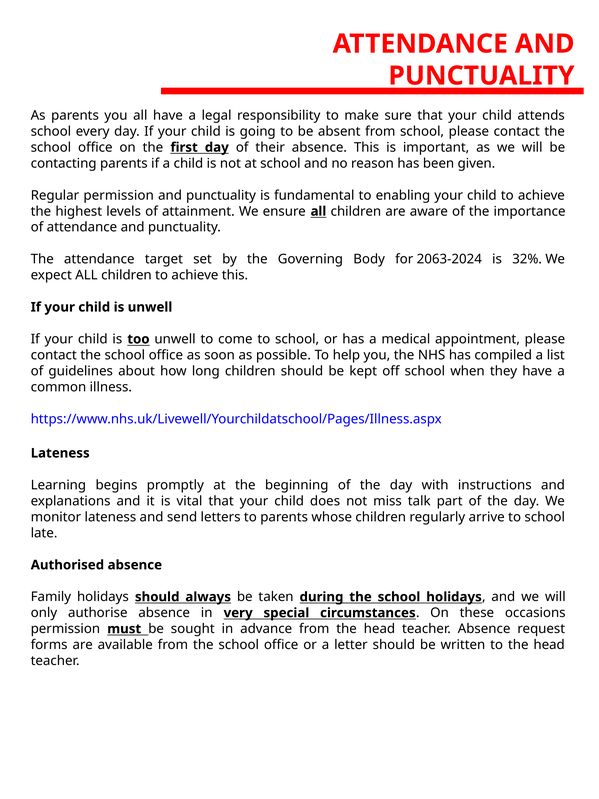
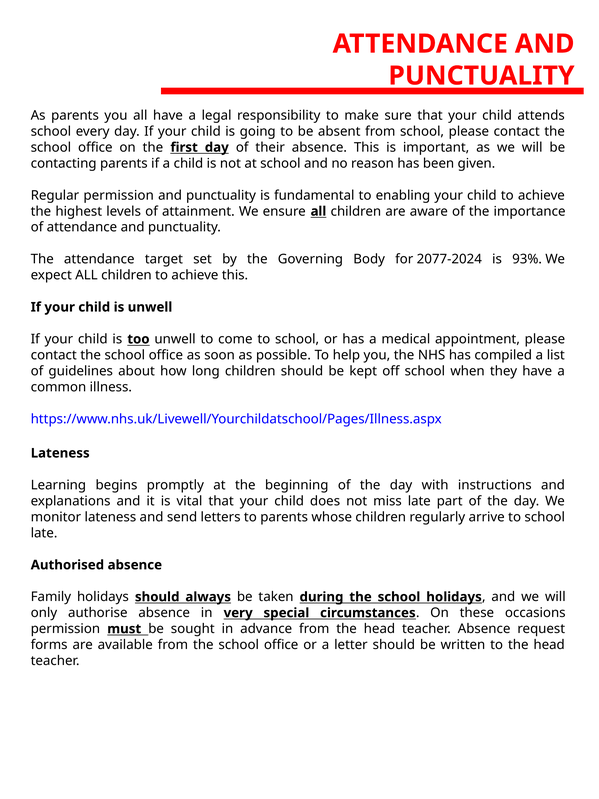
2063-2024: 2063-2024 -> 2077-2024 (449, 259)
32%: 32% -> 93% (527, 259)
miss talk: talk -> late (419, 501)
